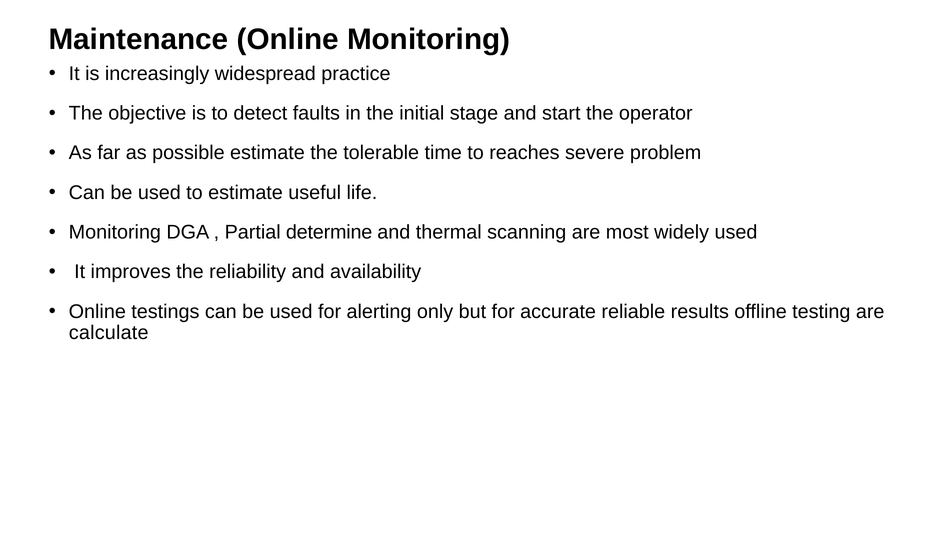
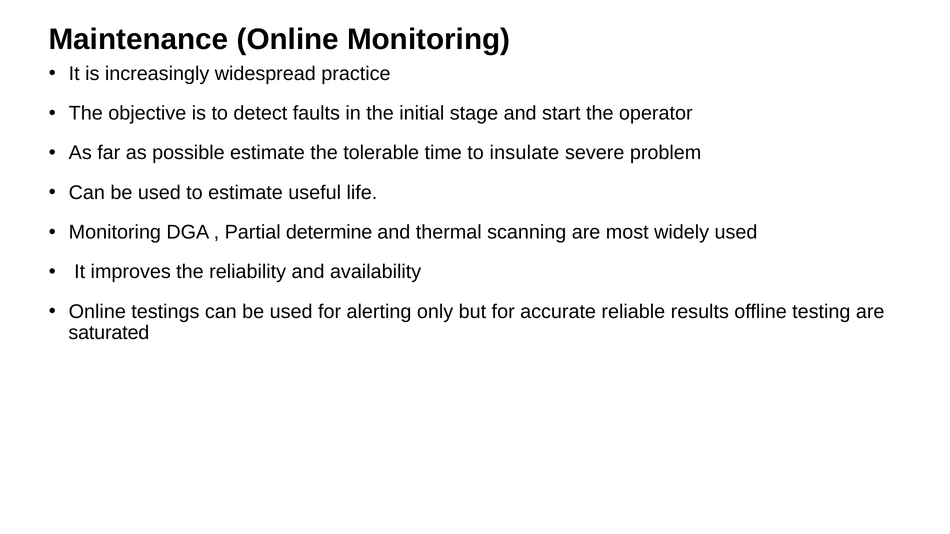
reaches: reaches -> insulate (524, 153)
calculate: calculate -> saturated (109, 333)
